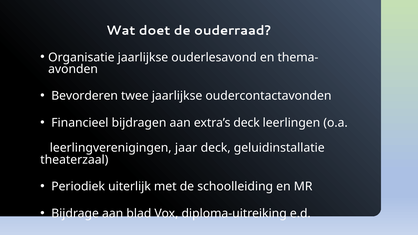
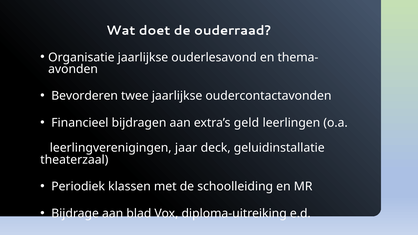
extra’s deck: deck -> geld (246, 123)
uiterlijk: uiterlijk -> klassen (129, 187)
